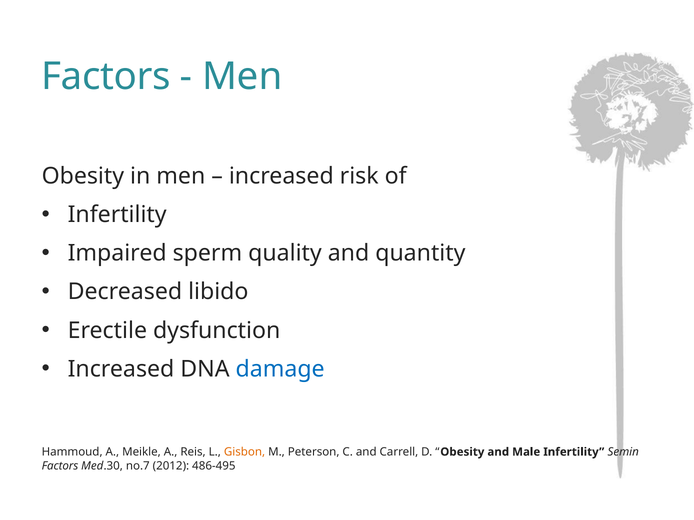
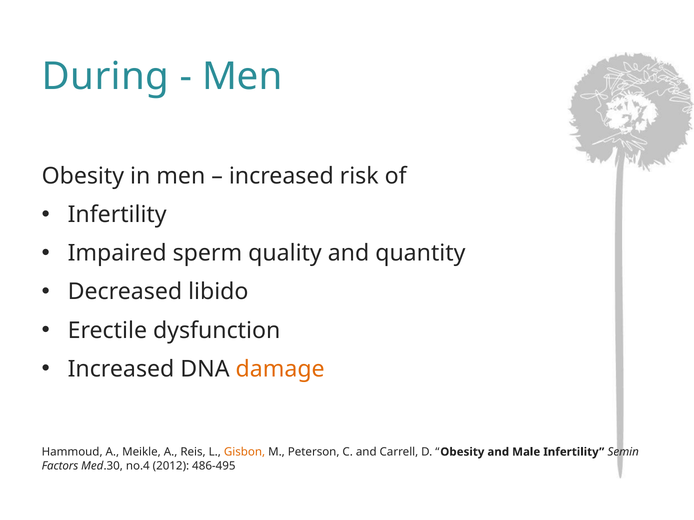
Factors: Factors -> During (105, 77)
damage colour: blue -> orange (280, 369)
no.7: no.7 -> no.4 (138, 466)
